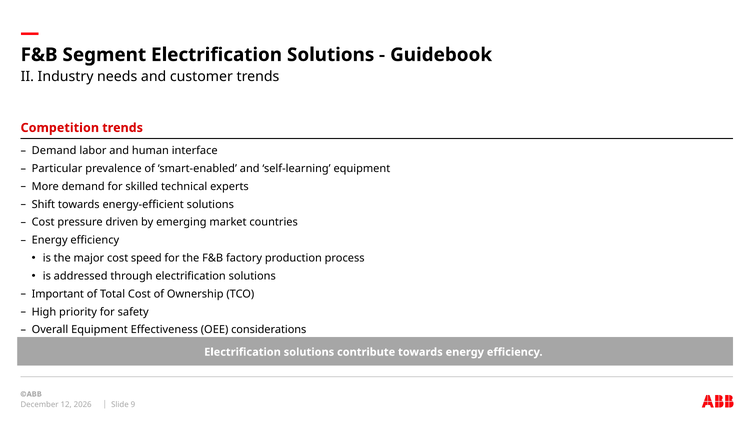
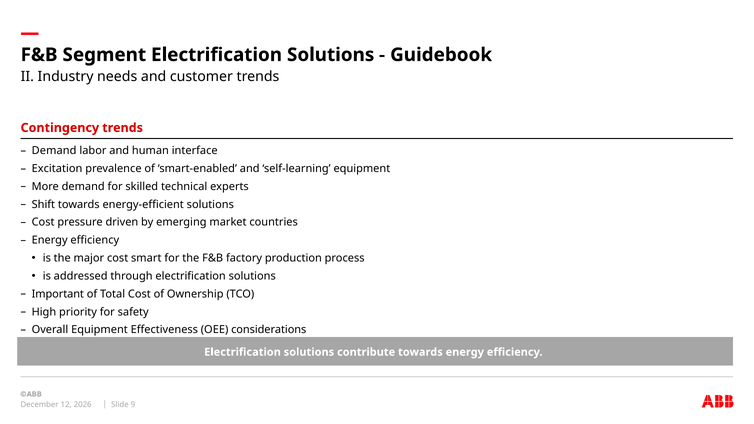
Competition: Competition -> Contingency (60, 128)
Particular: Particular -> Excitation (57, 169)
speed: speed -> smart (146, 258)
